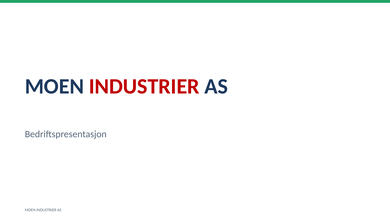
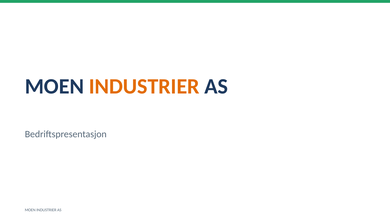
INDUSTRIER colour: red -> orange (144, 86)
